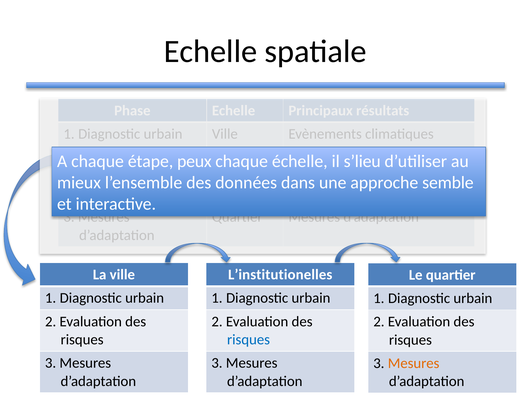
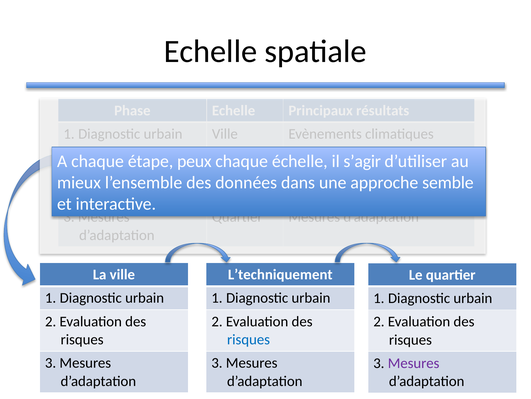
s’lieu: s’lieu -> s’agir (362, 161)
L’institutionelles: L’institutionelles -> L’techniquement (280, 274)
Mesures colour: orange -> purple (414, 363)
